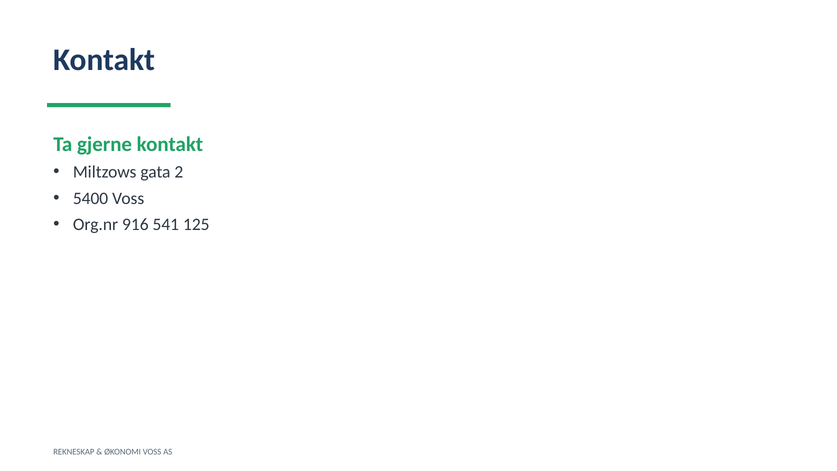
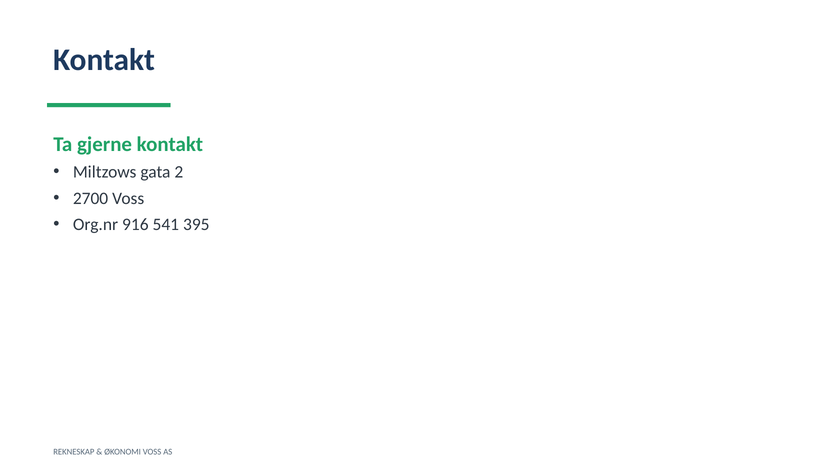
5400: 5400 -> 2700 (91, 198)
125: 125 -> 395 (196, 224)
